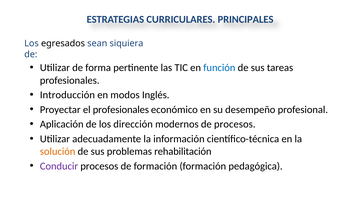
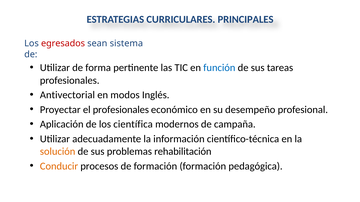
egresados colour: black -> red (63, 44)
siquiera: siquiera -> sistema (126, 44)
Introducción: Introducción -> Antivectorial (67, 95)
dirección: dirección -> científica (133, 125)
de procesos: procesos -> campaña (235, 125)
Conducir colour: purple -> orange (59, 166)
